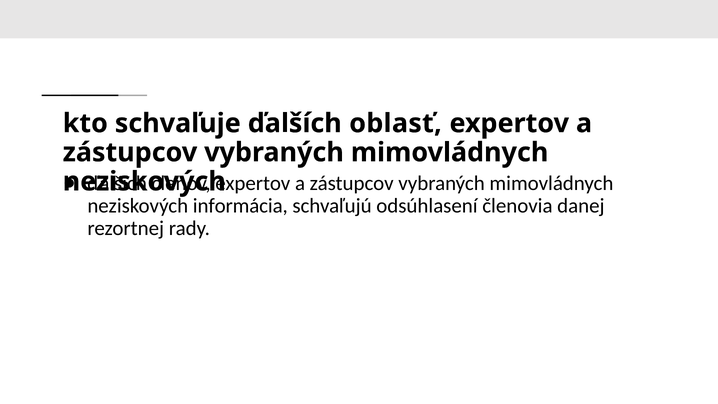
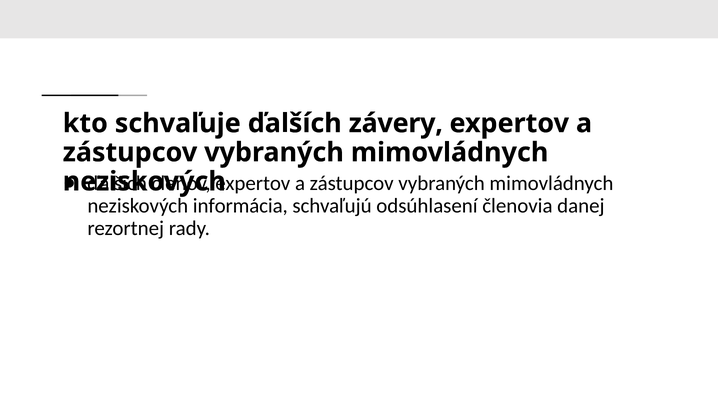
oblasť: oblasť -> závery (396, 123)
